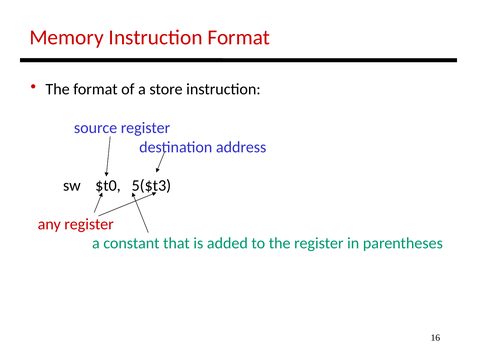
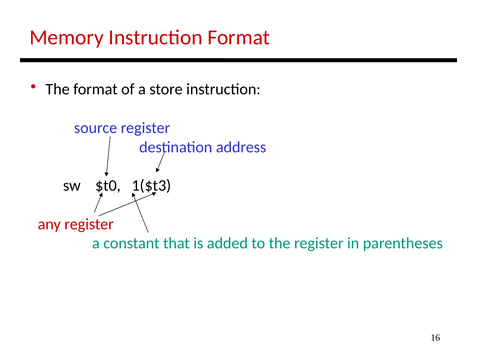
5($t3: 5($t3 -> 1($t3 (151, 185)
